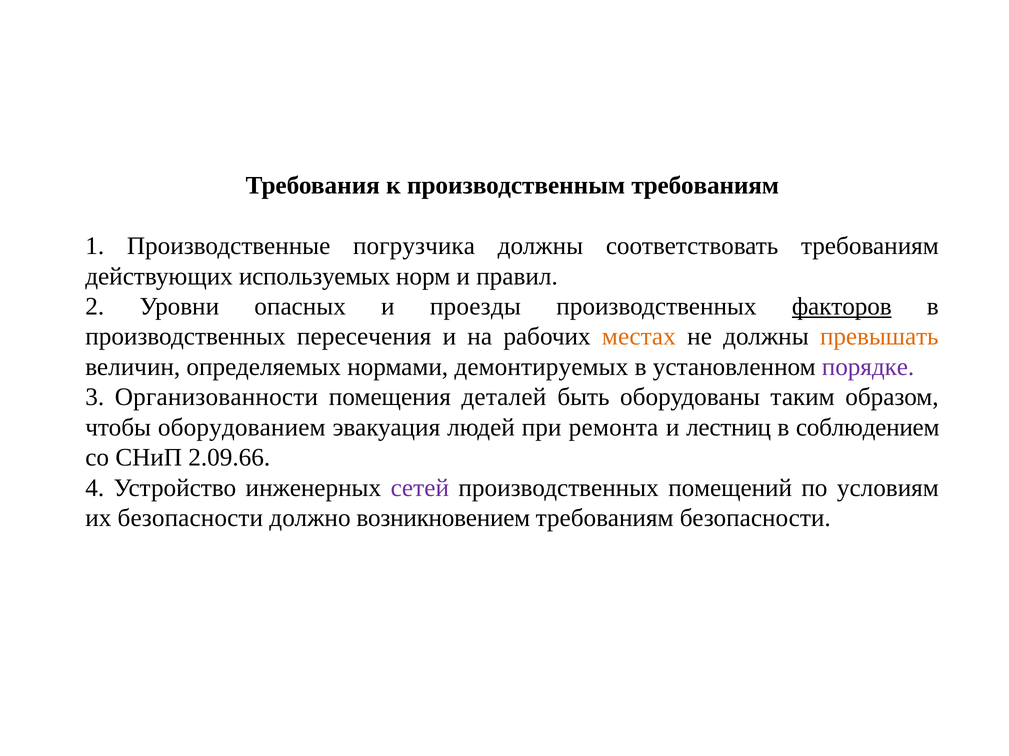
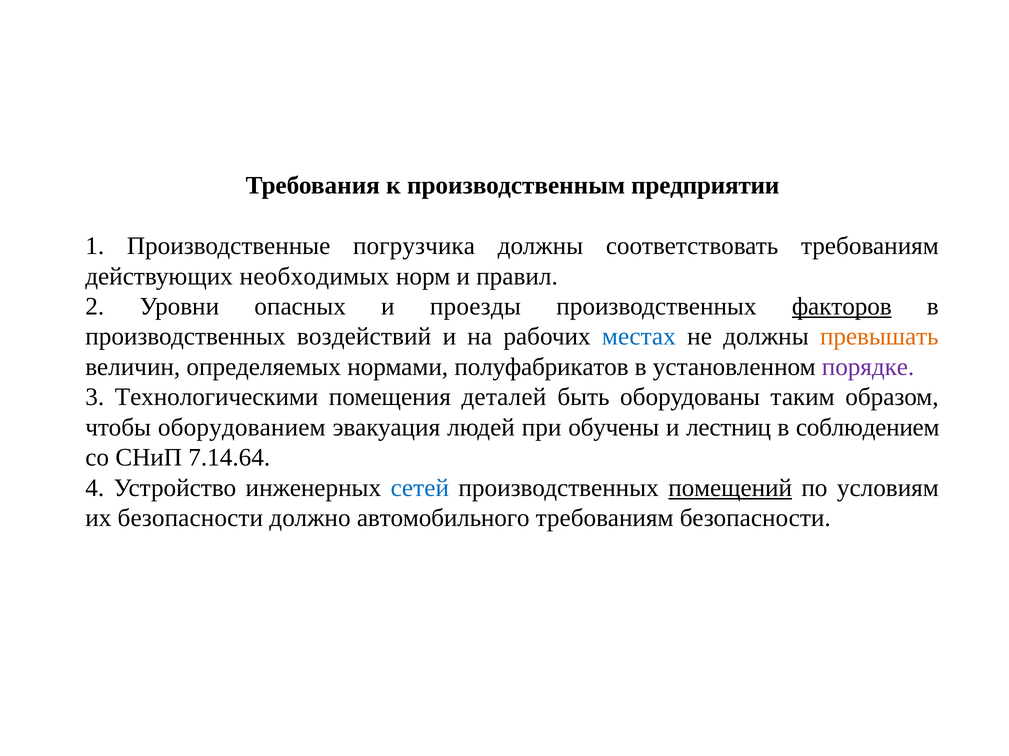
производственным требованиям: требованиям -> предприятии (705, 186)
используемых: используемых -> необходимых (314, 276)
пересечения: пересечения -> воздействий (364, 337)
местах colour: orange -> blue (639, 337)
демонтируемых: демонтируемых -> полуфабрикатов (542, 367)
Организованности: Организованности -> Технологическими (217, 398)
ремонта: ремонта -> обучены (614, 428)
2.09.66: 2.09.66 -> 7.14.64 (229, 458)
сетей colour: purple -> blue (420, 488)
помещений underline: none -> present (730, 488)
возникновением: возникновением -> автомобильного (443, 519)
